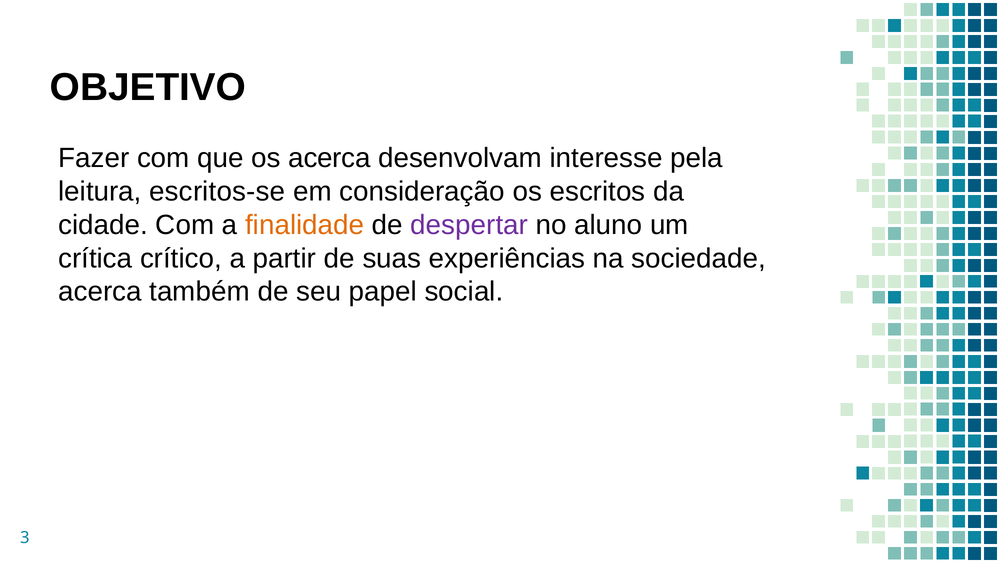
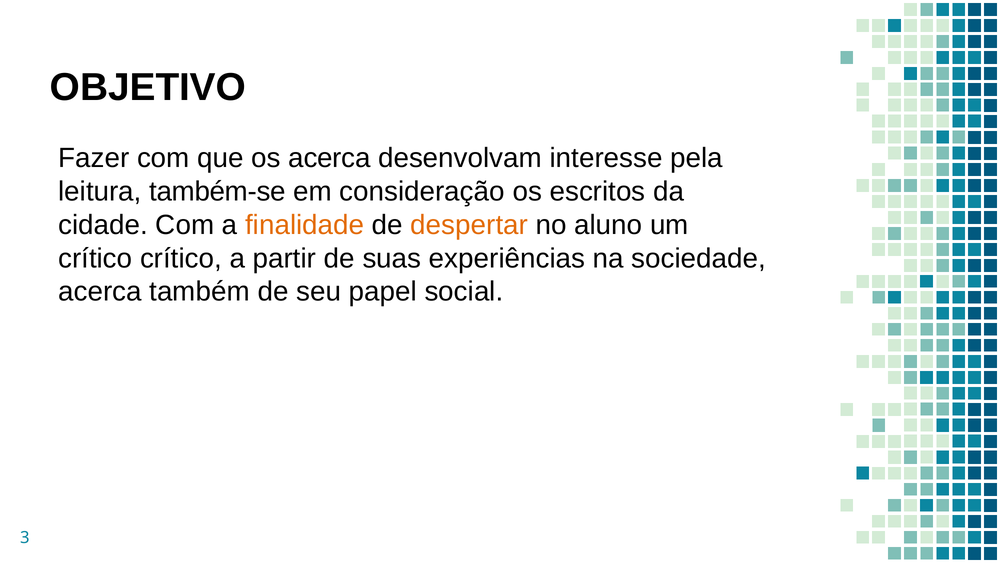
escritos-se: escritos-se -> também-se (217, 191)
despertar colour: purple -> orange (469, 225)
crítica: crítica -> crítico (95, 258)
